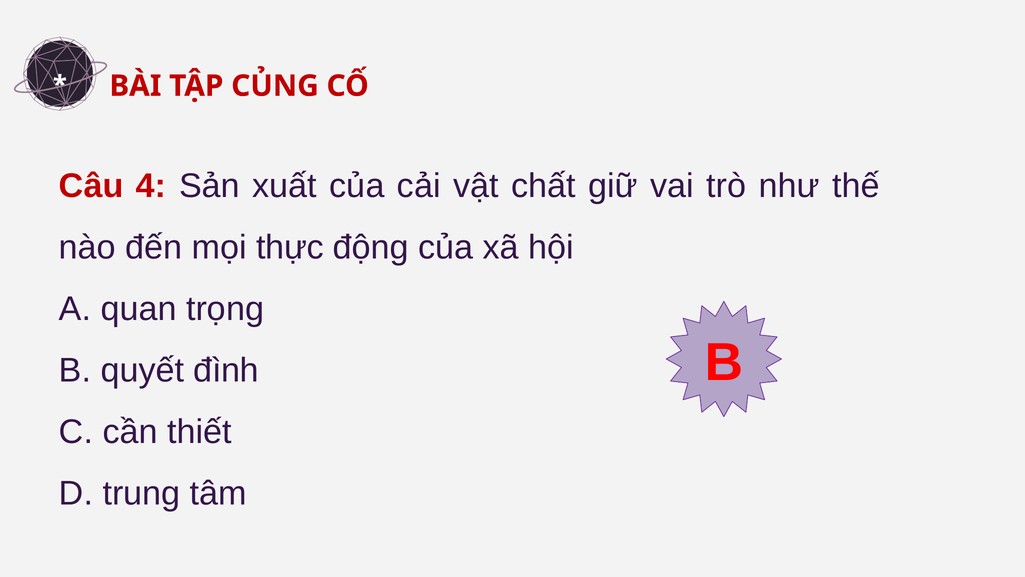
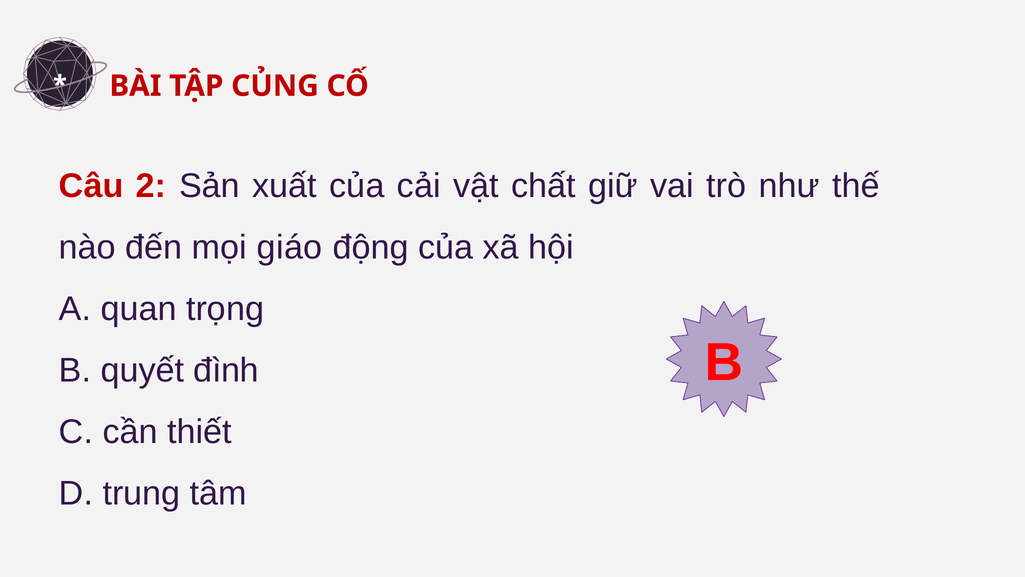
4: 4 -> 2 (151, 186)
thực: thực -> giáo (290, 247)
